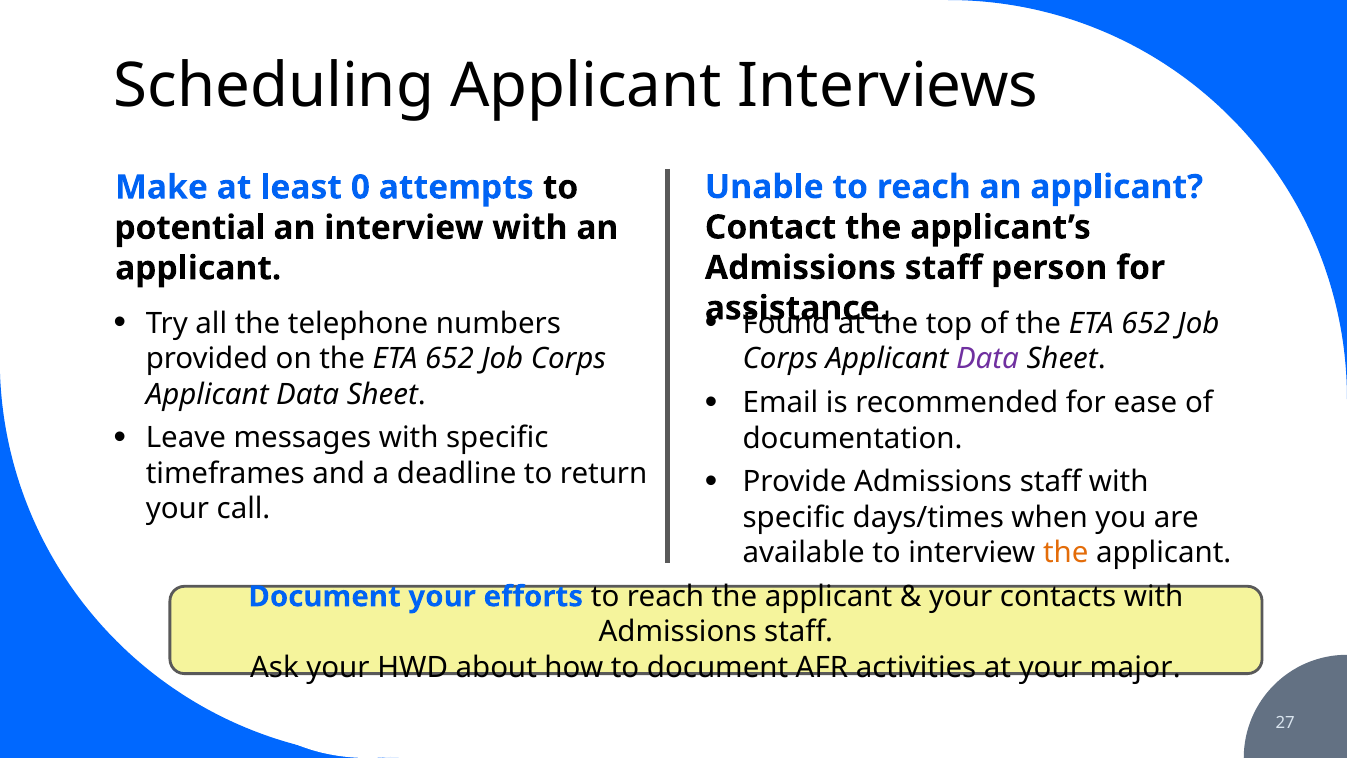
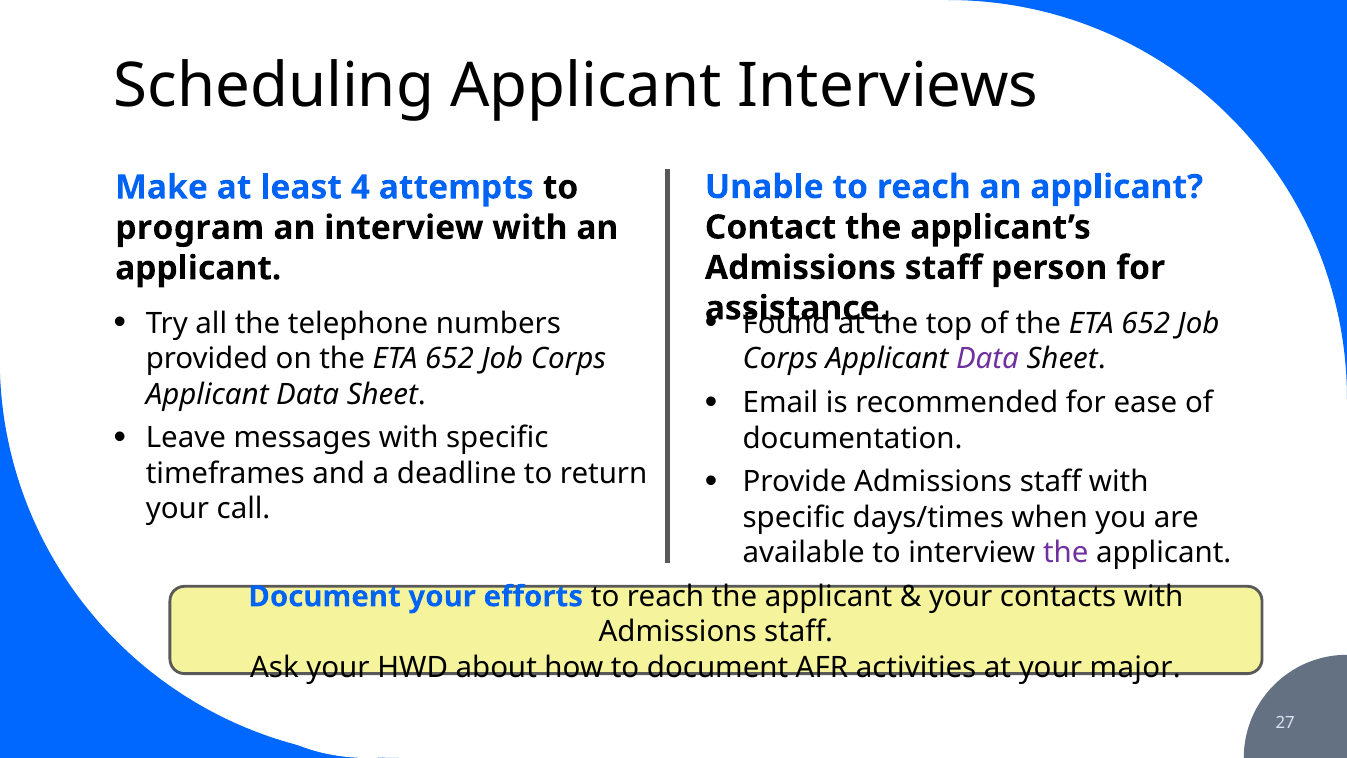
0: 0 -> 4 (360, 187)
potential: potential -> program (190, 228)
the colour: orange -> purple (1066, 553)
